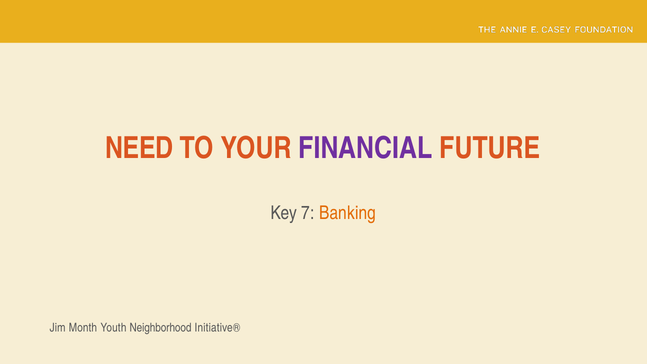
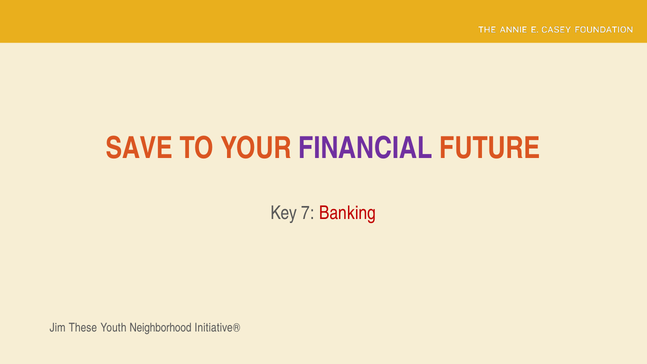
NEED: NEED -> SAVE (139, 148)
Banking colour: orange -> red (348, 213)
Month: Month -> These (83, 328)
